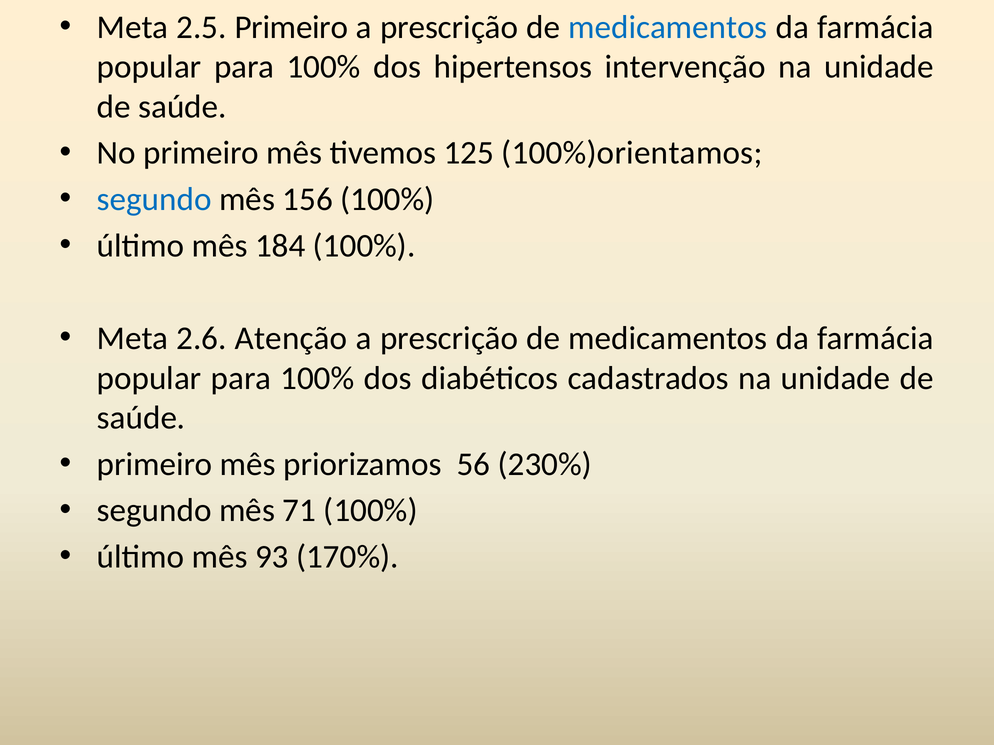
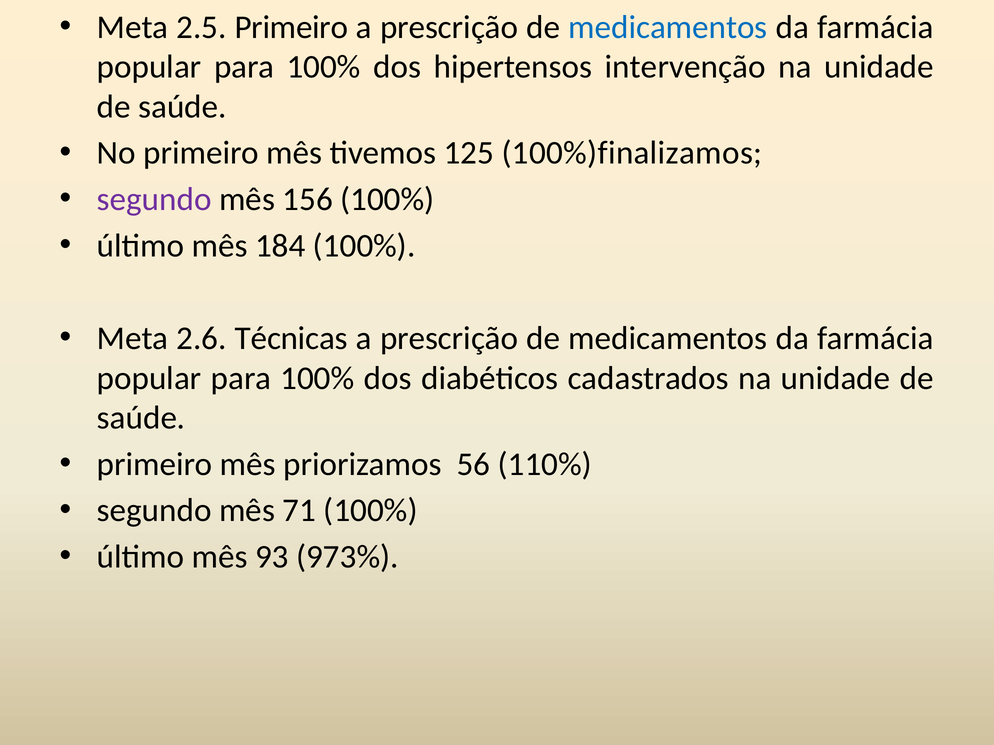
100%)orientamos: 100%)orientamos -> 100%)finalizamos (632, 153)
segundo colour: blue -> purple (154, 199)
Atenção: Atenção -> Técnicas (291, 339)
230%: 230% -> 110% (545, 464)
170%: 170% -> 973% (347, 557)
